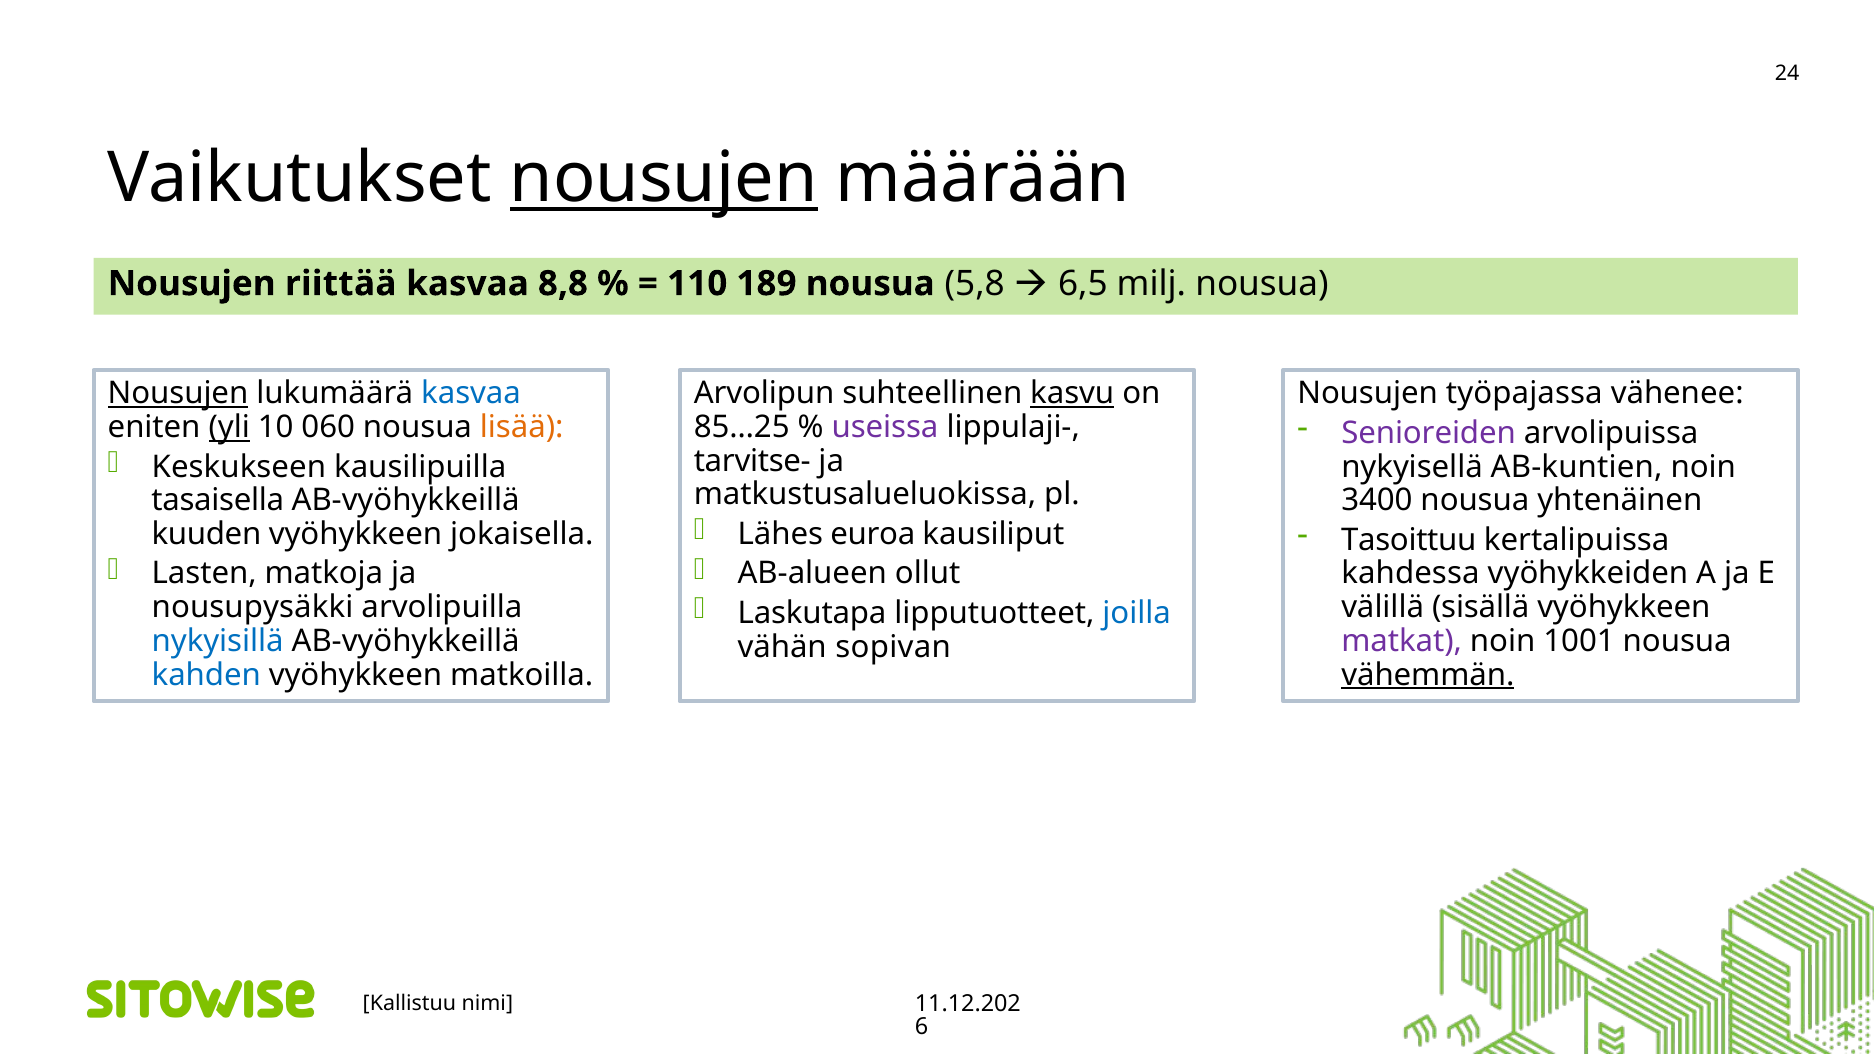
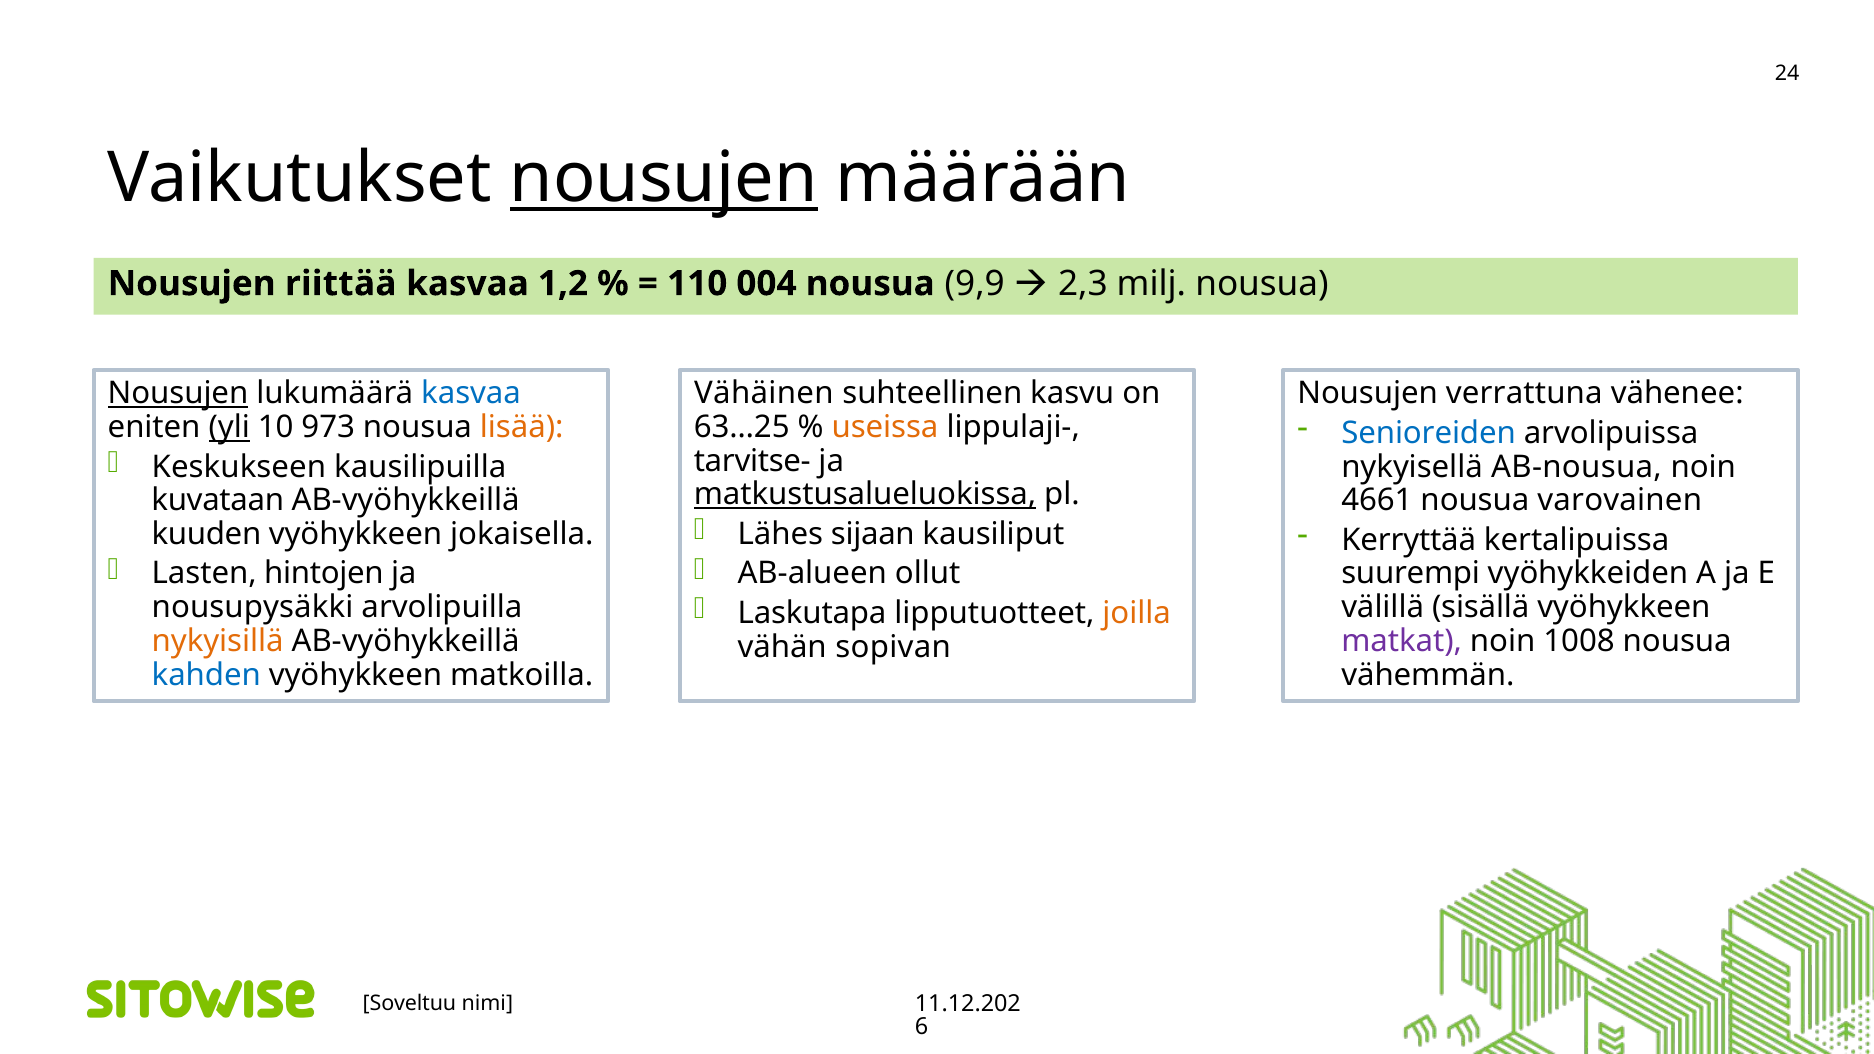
8,8: 8,8 -> 1,2 (563, 284)
189: 189 -> 004 (766, 284)
5,8: 5,8 -> 9,9 (975, 284)
6,5: 6,5 -> 2,3 (1083, 284)
Arvolipun: Arvolipun -> Vähäinen (764, 394)
kasvu underline: present -> none (1072, 394)
työpajassa: työpajassa -> verrattuna (1524, 394)
Senioreiden colour: purple -> blue (1429, 433)
060: 060 -> 973 (328, 427)
85…25: 85…25 -> 63…25 (742, 427)
useissa colour: purple -> orange (885, 427)
AB-kuntien: AB-kuntien -> AB-nousua (1576, 467)
matkustusalueluokissa underline: none -> present (865, 495)
tasaisella: tasaisella -> kuvataan (218, 500)
3400: 3400 -> 4661 (1377, 500)
yhtenäinen: yhtenäinen -> varovainen (1620, 500)
euroa: euroa -> sijaan (873, 534)
Tasoittuu: Tasoittuu -> Kerryttää (1409, 540)
matkoja: matkoja -> hintojen (324, 574)
kahdessa: kahdessa -> suurempi (1411, 574)
joilla colour: blue -> orange (1137, 613)
nykyisillä colour: blue -> orange (218, 641)
1001: 1001 -> 1008 (1579, 641)
vähemmän underline: present -> none (1428, 675)
Kallistuu: Kallistuu -> Soveltuu (409, 1004)
